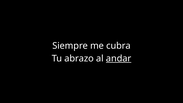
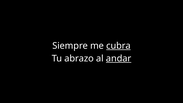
cubra underline: none -> present (118, 46)
